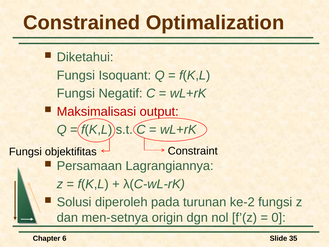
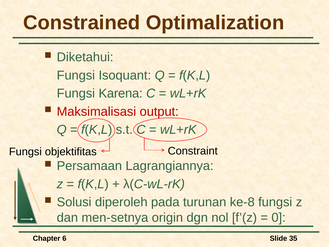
Negatif: Negatif -> Karena (121, 93)
ke-2: ke-2 -> ke-8 (242, 202)
